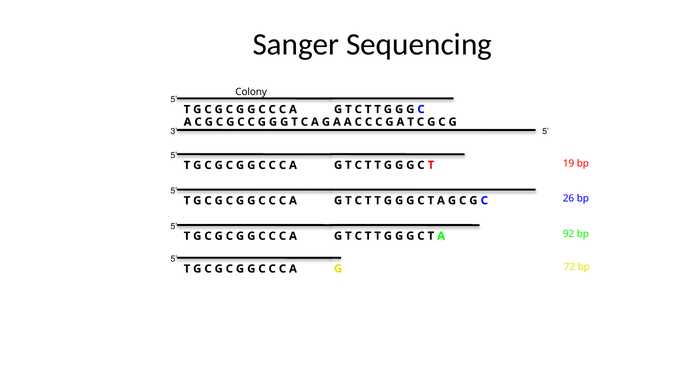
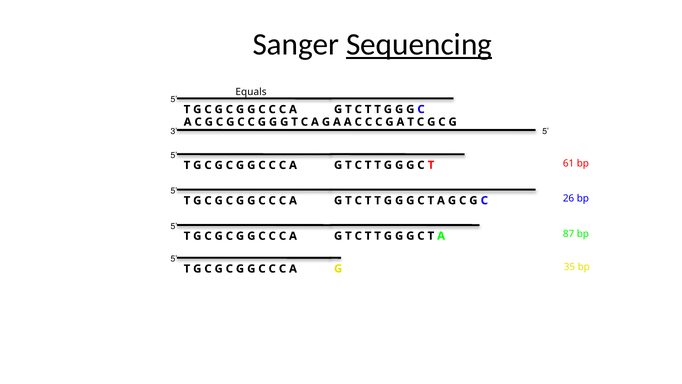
Sequencing underline: none -> present (419, 44)
Colony: Colony -> Equals (251, 92)
19: 19 -> 61 (569, 163)
92: 92 -> 87 (569, 234)
72: 72 -> 35 (570, 267)
